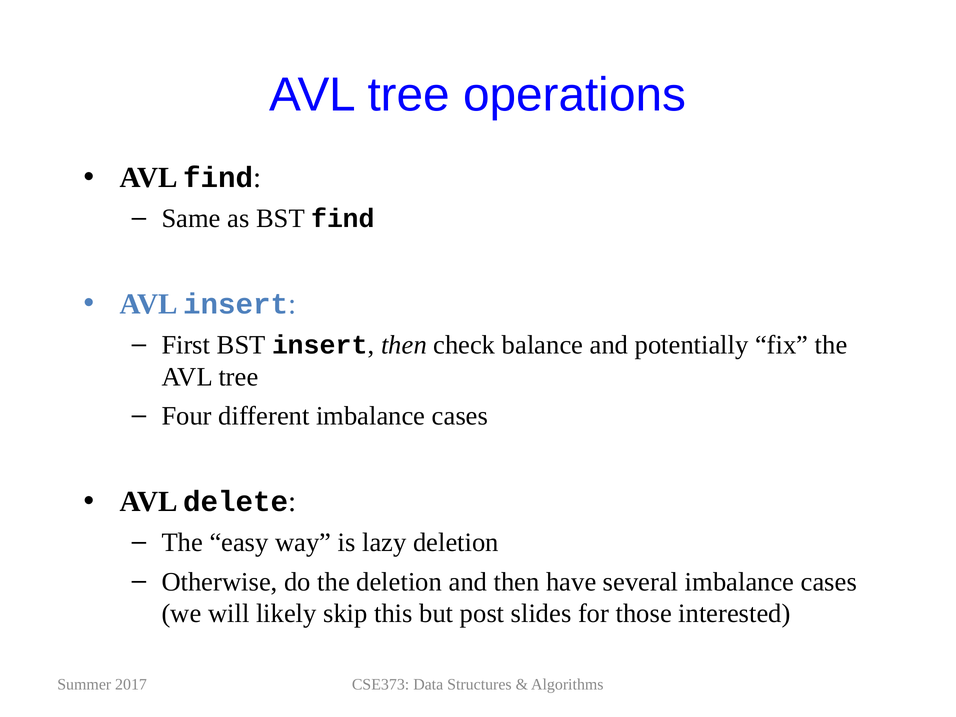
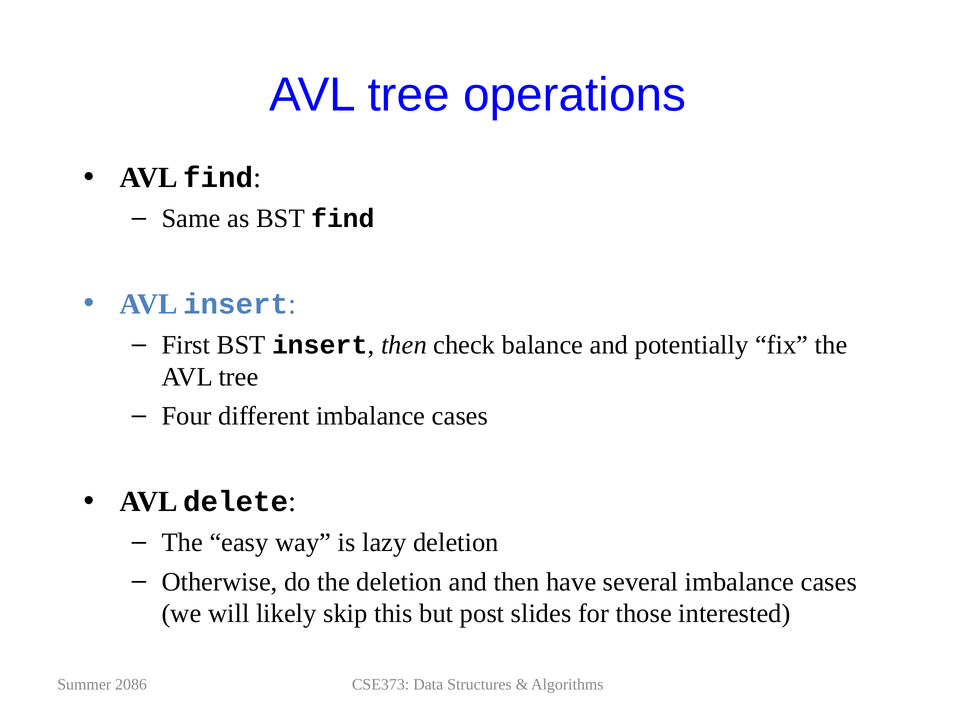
2017: 2017 -> 2086 (131, 685)
